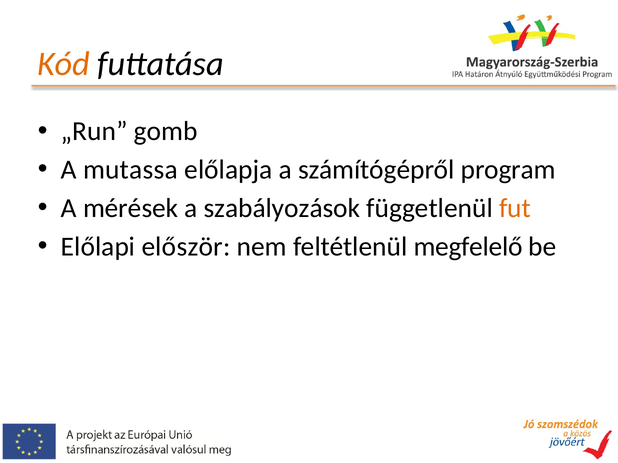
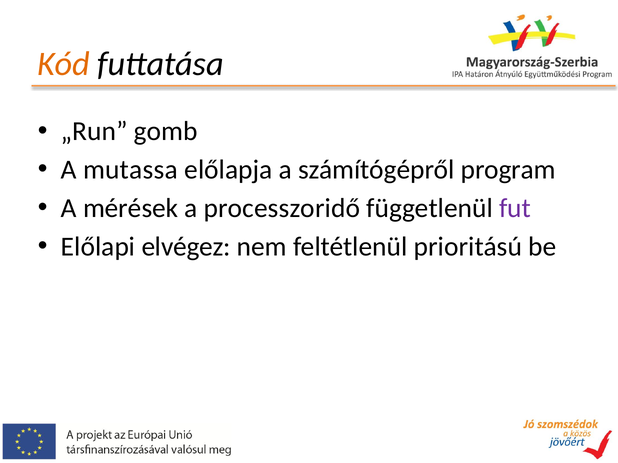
szabályozások: szabályozások -> processzoridő (282, 209)
fut colour: orange -> purple (515, 209)
először: először -> elvégez (186, 247)
megfelelő: megfelelő -> prioritású (468, 247)
